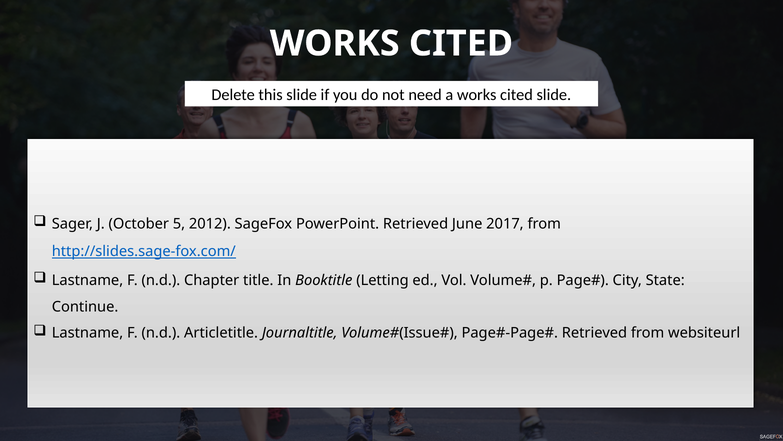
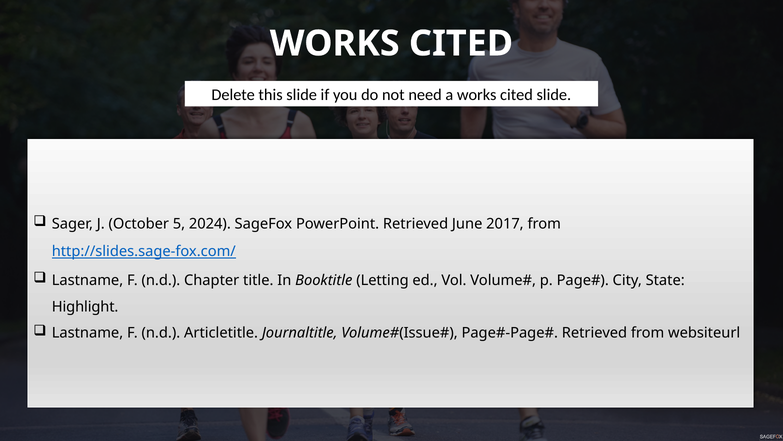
2012: 2012 -> 2024 (210, 223)
Continue: Continue -> Highlight (85, 306)
